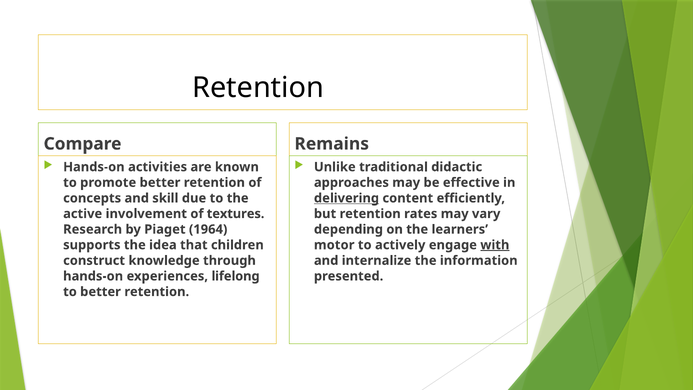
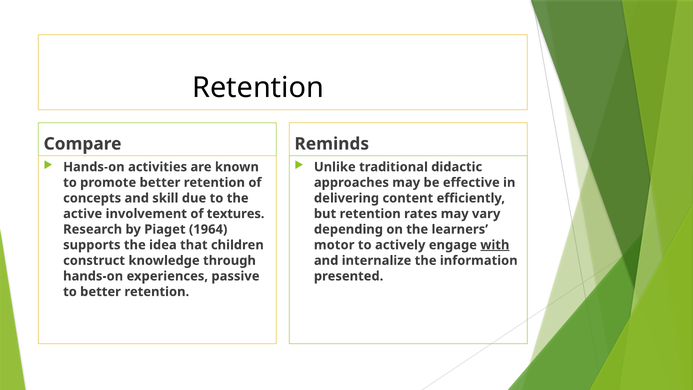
Remains: Remains -> Reminds (332, 144)
delivering underline: present -> none (346, 198)
lifelong: lifelong -> passive (235, 276)
